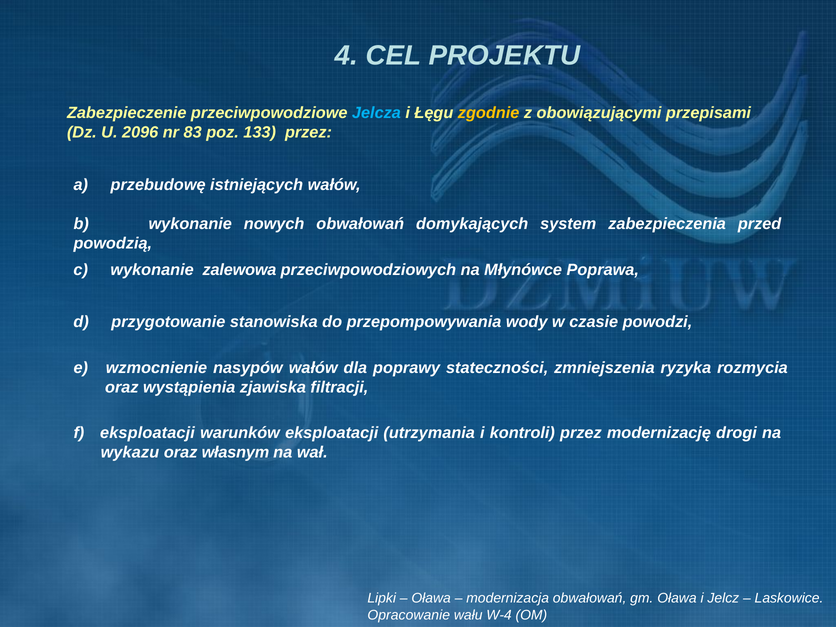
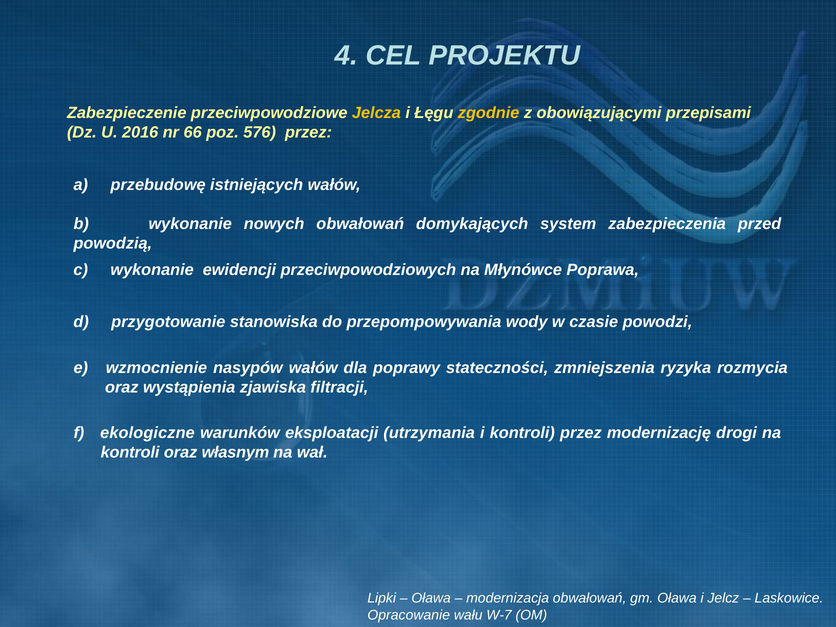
Jelcza colour: light blue -> yellow (376, 113)
2096: 2096 -> 2016 (140, 132)
83: 83 -> 66 (193, 132)
133: 133 -> 576 (260, 132)
zalewowa: zalewowa -> ewidencji (239, 270)
f eksploatacji: eksploatacji -> ekologiczne (147, 433)
wykazu: wykazu -> kontroli (130, 452)
W-4: W-4 -> W-7 (499, 615)
